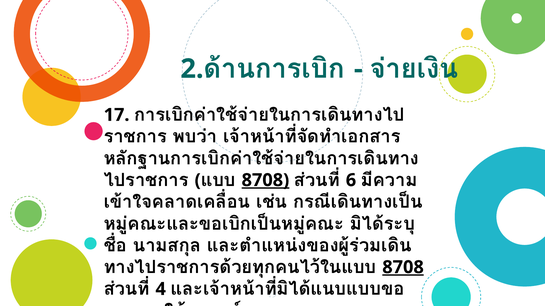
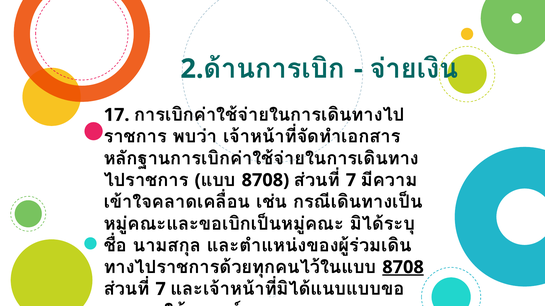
8708 underline: present -> none (265, 181)
6: 6 -> 7 (351, 181)
4: 4 -> 7 (161, 290)
